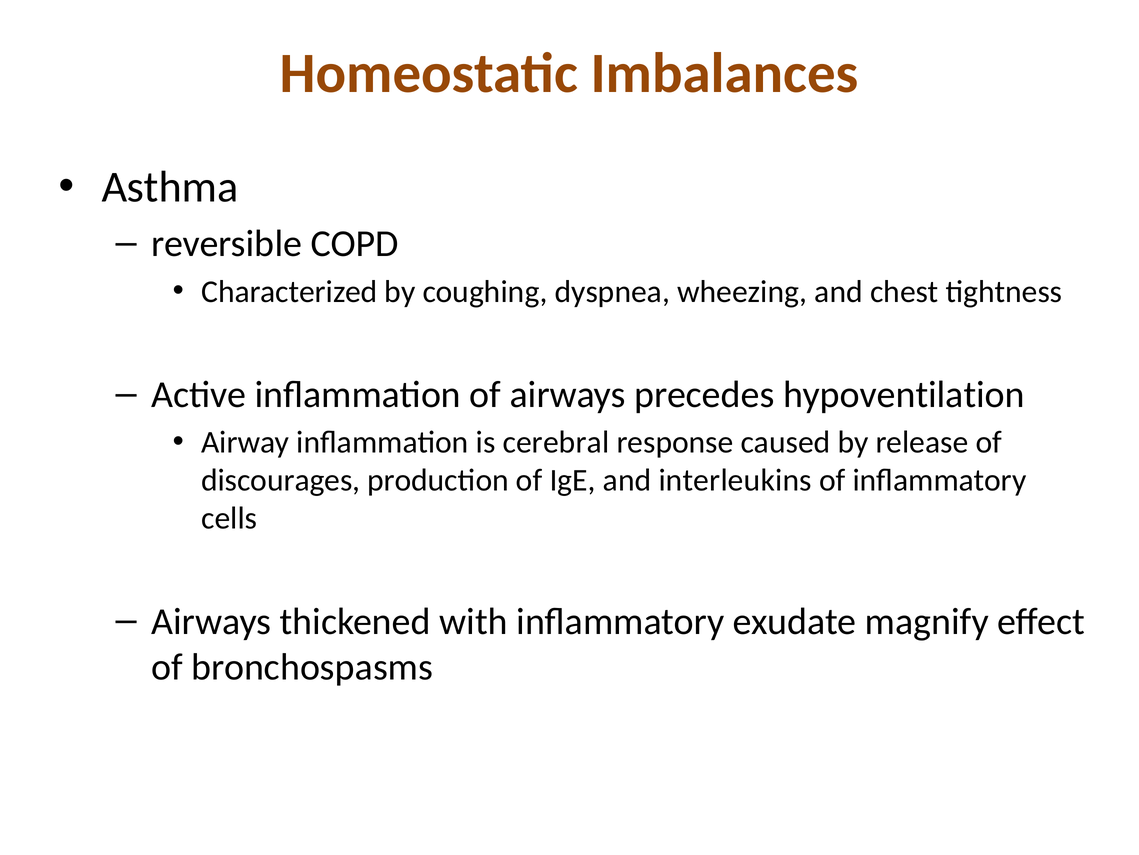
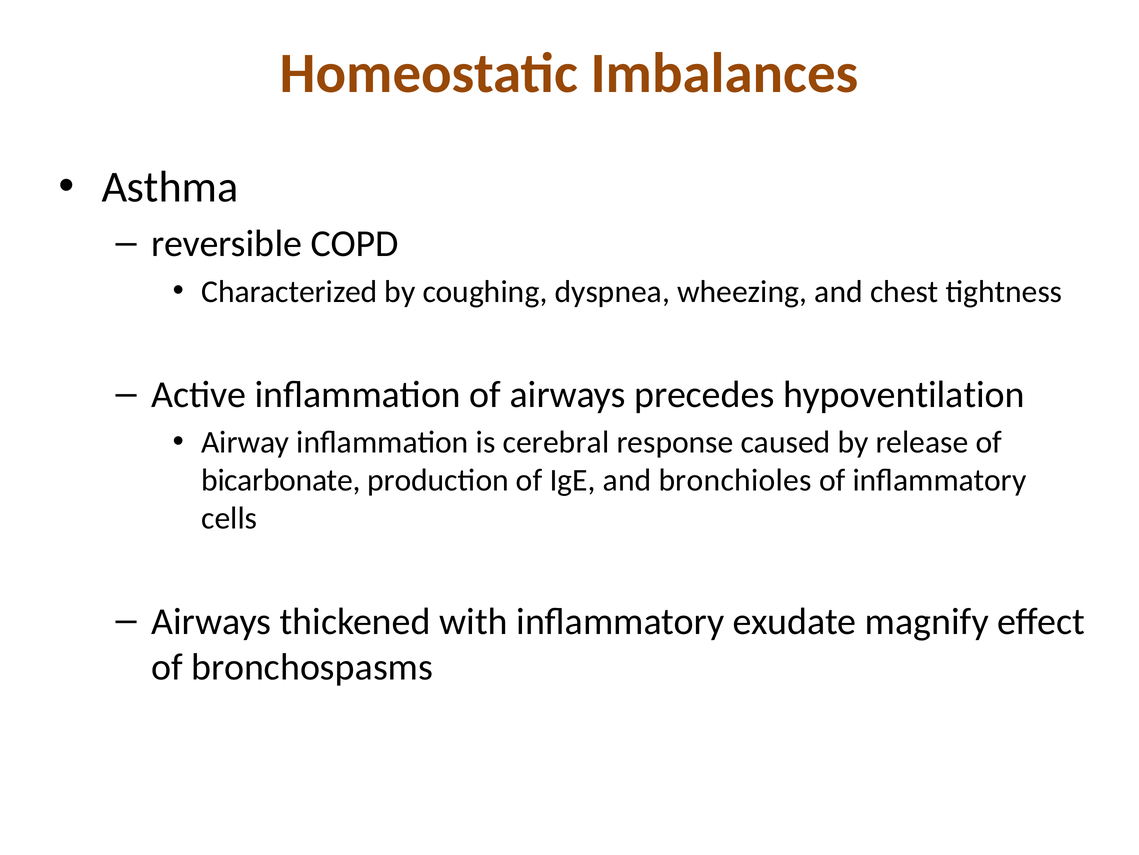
discourages: discourages -> bicarbonate (281, 480)
interleukins: interleukins -> bronchioles (735, 480)
